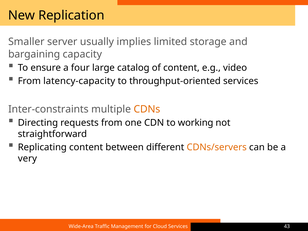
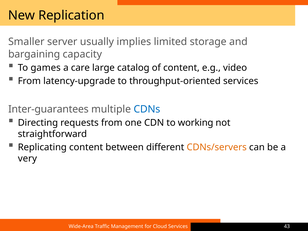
ensure: ensure -> games (46, 68)
four: four -> care (80, 68)
latency-capacity: latency-capacity -> latency-upgrade (79, 81)
Inter-constraints: Inter-constraints -> Inter-guarantees (48, 109)
CDNs colour: orange -> blue (147, 109)
